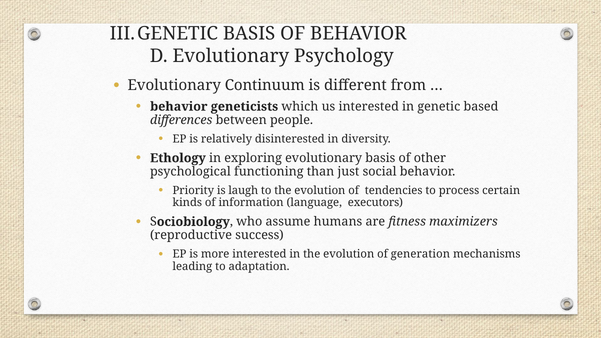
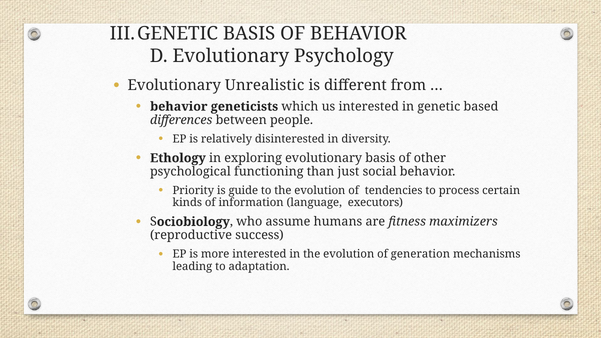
Continuum: Continuum -> Unrealistic (265, 85)
laugh: laugh -> guide (243, 191)
